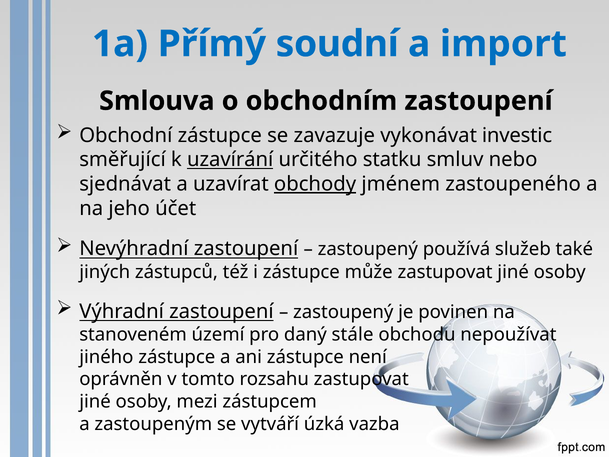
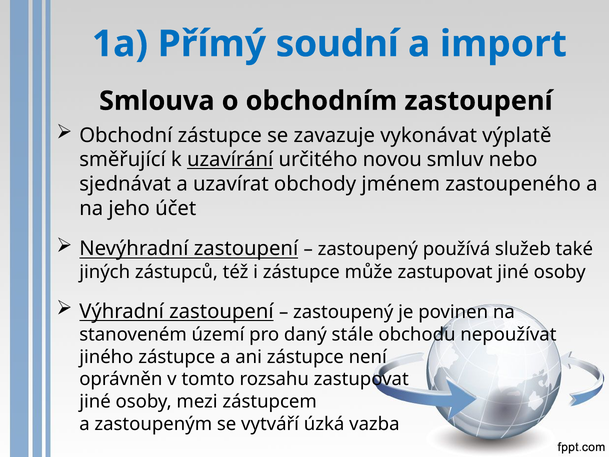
investic: investic -> výplatě (517, 135)
statku: statku -> novou (392, 160)
obchody underline: present -> none (315, 184)
